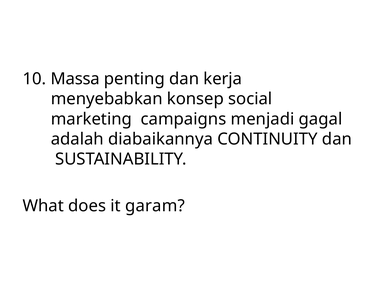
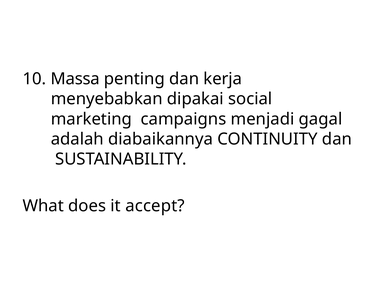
konsep: konsep -> dipakai (195, 99)
garam: garam -> accept (155, 206)
